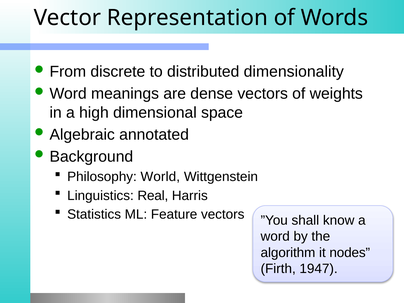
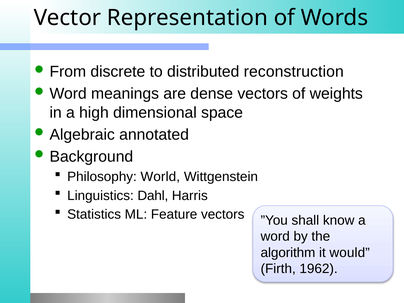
dimensionality: dimensionality -> reconstruction (294, 72)
Real: Real -> Dahl (153, 196)
nodes: nodes -> would (350, 253)
1947: 1947 -> 1962 (319, 269)
